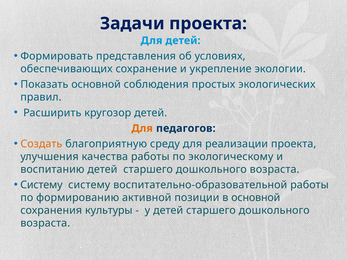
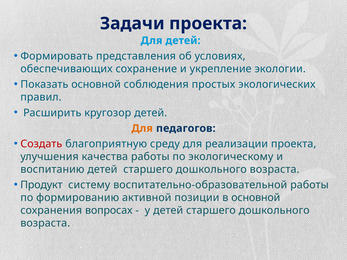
Создать colour: orange -> red (41, 144)
Систему: Систему -> Продукт (41, 185)
культуры: культуры -> вопросах (109, 211)
